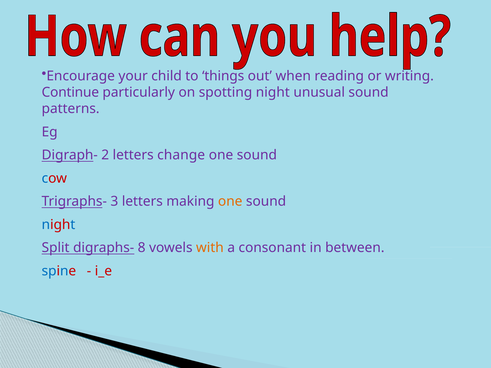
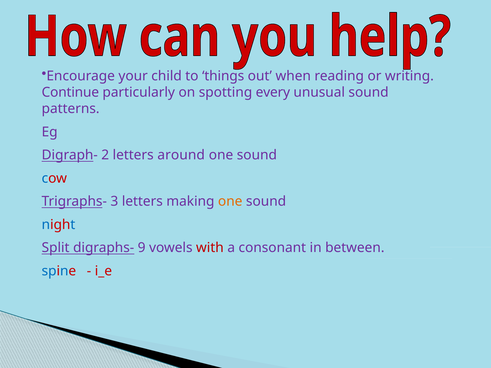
spotting night: night -> every (273, 92)
change: change -> around (181, 155)
8: 8 -> 9 (142, 248)
with colour: orange -> red (210, 248)
